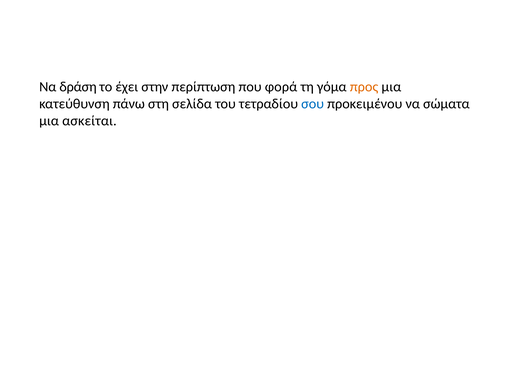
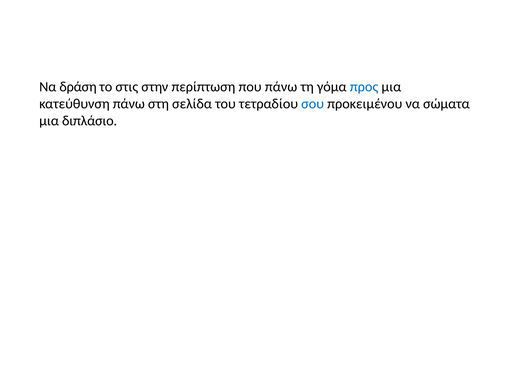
έχει: έχει -> στις (127, 87)
που φορά: φορά -> πάνω (281, 87)
προς colour: orange -> blue (364, 87)
ασκείται: ασκείται -> διπλάσιο (90, 121)
